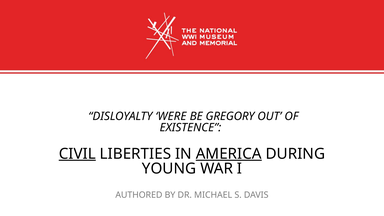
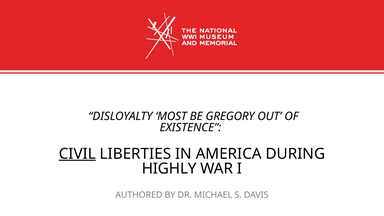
WERE: WERE -> MOST (171, 116)
AMERICA underline: present -> none (229, 154)
YOUNG: YOUNG -> HIGHLY (169, 169)
